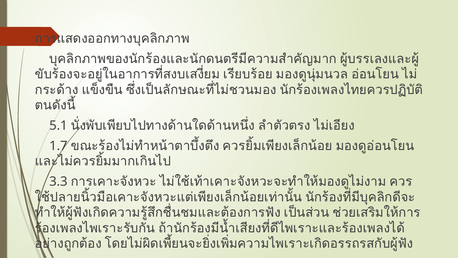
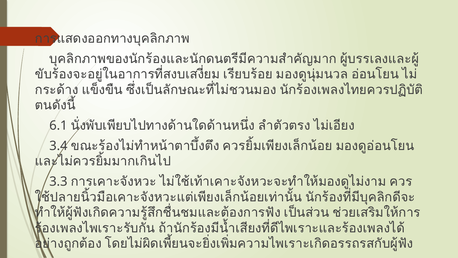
5.1: 5.1 -> 6.1 (58, 125)
1.7: 1.7 -> 3.4 (58, 146)
